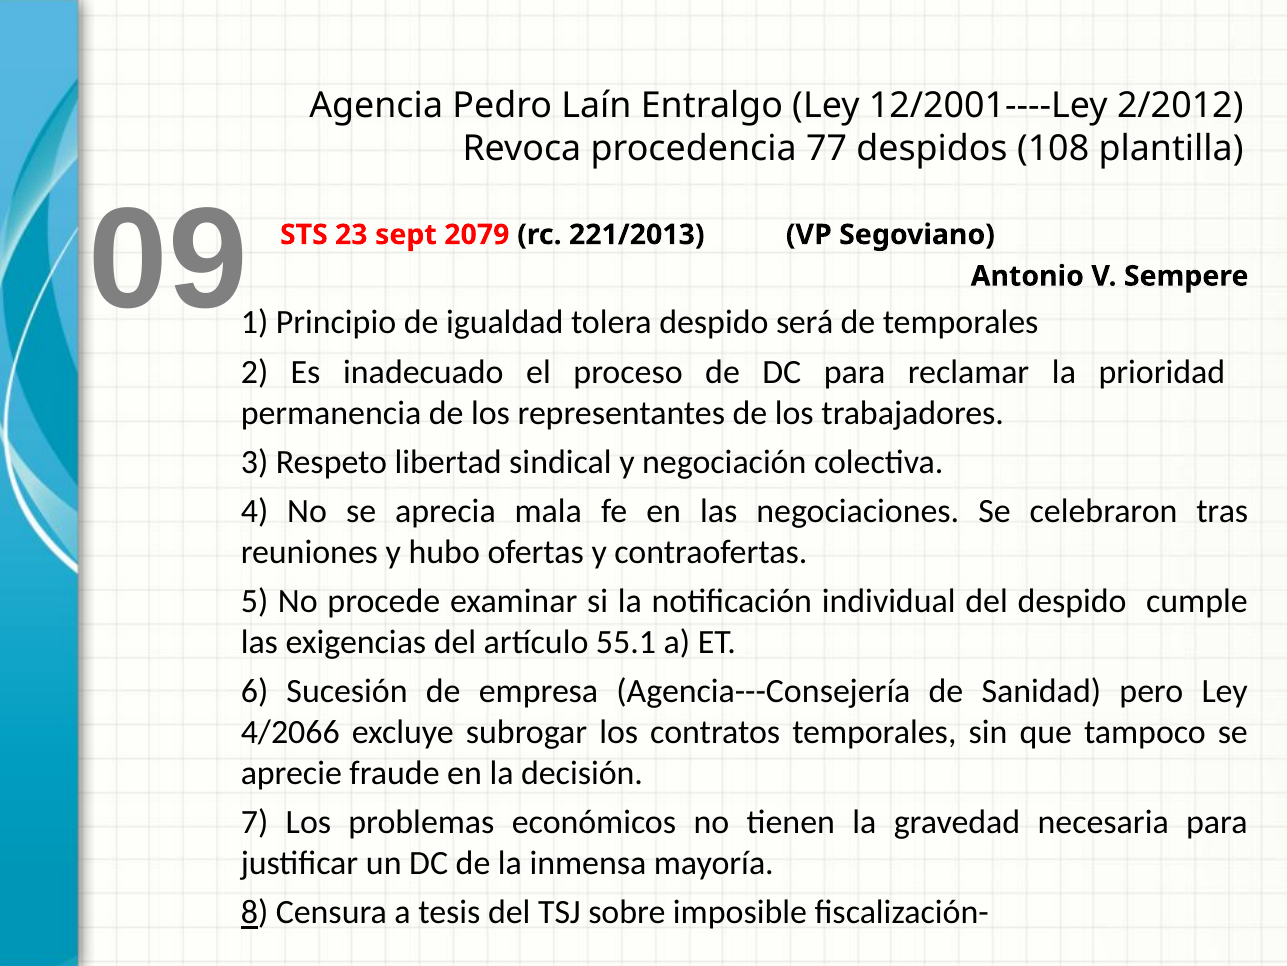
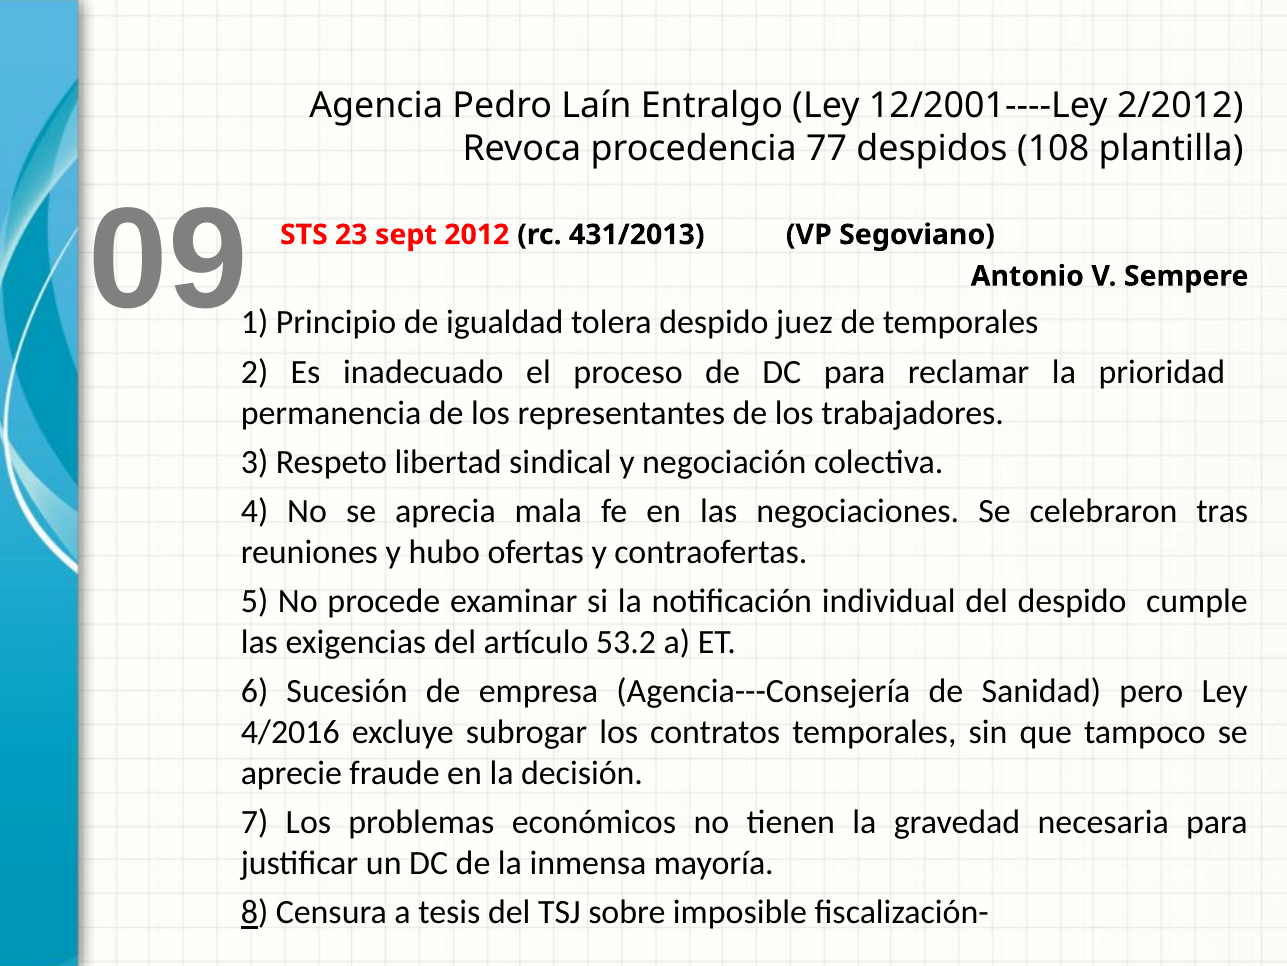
2079: 2079 -> 2012 (477, 235)
221/2013: 221/2013 -> 431/2013 (637, 235)
será: será -> juez (804, 322)
55.1: 55.1 -> 53.2 (626, 642)
4/2066: 4/2066 -> 4/2016 (290, 732)
